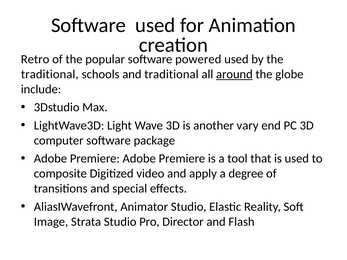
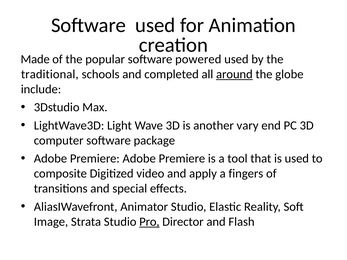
Retro: Retro -> Made (35, 59)
and traditional: traditional -> completed (172, 74)
degree: degree -> fingers (246, 174)
Pro underline: none -> present (149, 222)
